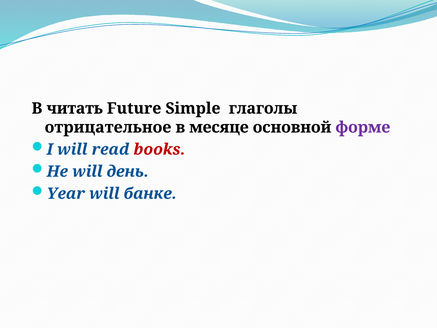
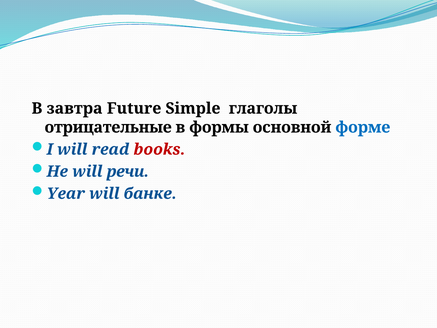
читать: читать -> завтра (75, 108)
отрицательное: отрицательное -> отрицательные (108, 127)
месяце: месяце -> формы (219, 127)
форме colour: purple -> blue (363, 127)
день: день -> речи (128, 171)
